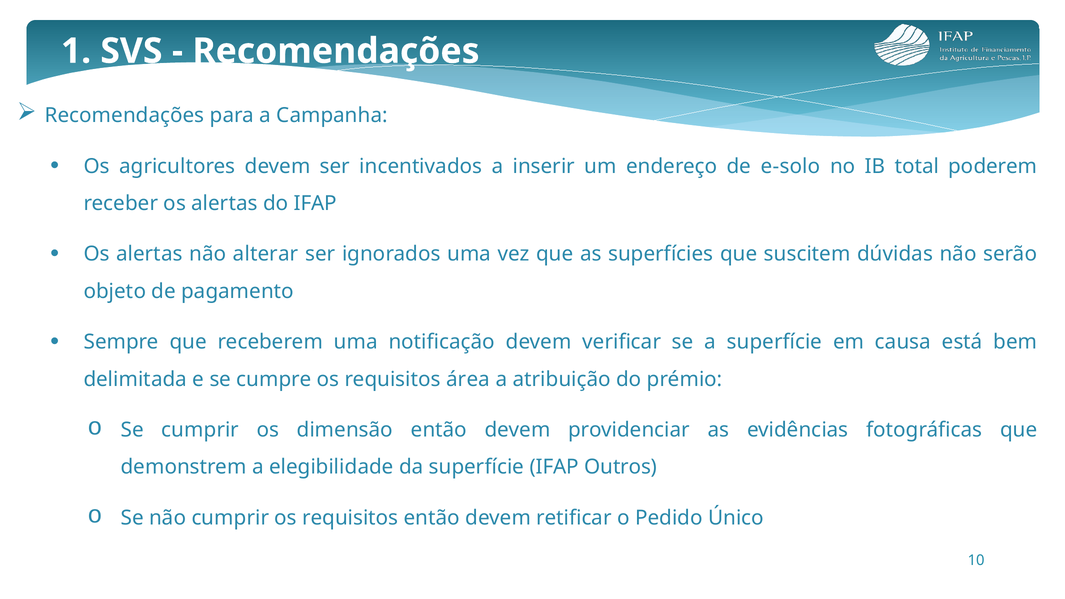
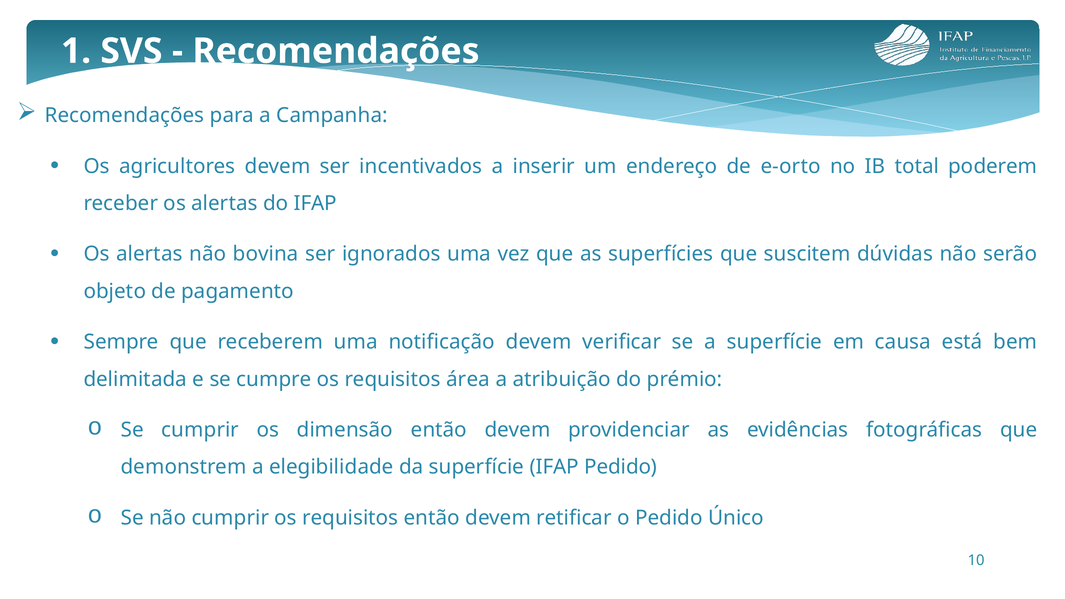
e-solo: e-solo -> e-orto (791, 166)
alterar: alterar -> bovina (266, 254)
IFAP Outros: Outros -> Pedido (621, 467)
